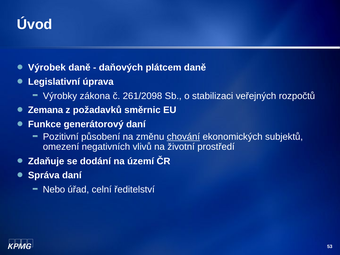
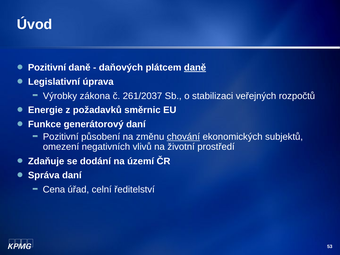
Výrobek: Výrobek -> Pozitivní (47, 68)
daně underline: none -> present (195, 68)
261/2098: 261/2098 -> 261/2037 (142, 96)
Zemana: Zemana -> Energie (45, 110)
Nebo: Nebo -> Cena (54, 190)
